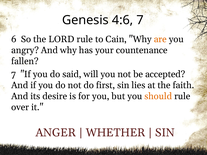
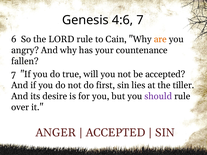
said: said -> true (72, 74)
faith: faith -> tiller (184, 85)
should colour: orange -> purple (158, 96)
WHETHER: WHETHER -> ACCEPTED (116, 133)
